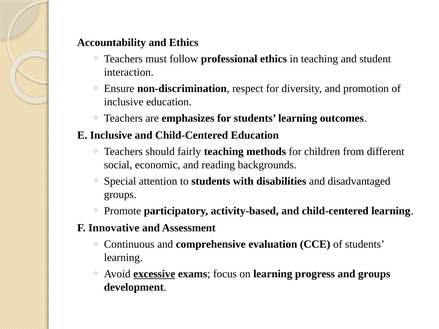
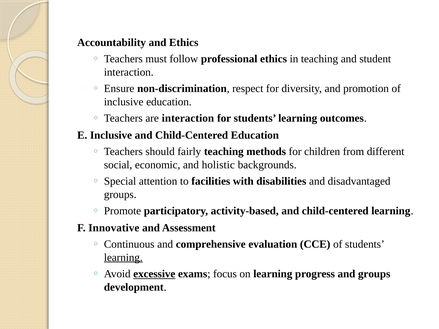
are emphasizes: emphasizes -> interaction (188, 118)
reading: reading -> holistic (218, 165)
to students: students -> facilities (211, 181)
learning underline: none -> present (123, 258)
